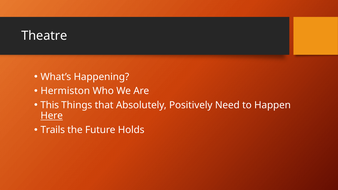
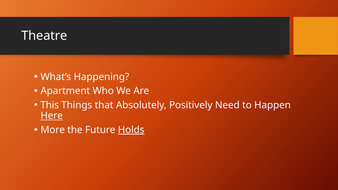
Hermiston: Hermiston -> Apartment (65, 91)
Trails: Trails -> More (53, 130)
Holds underline: none -> present (131, 130)
